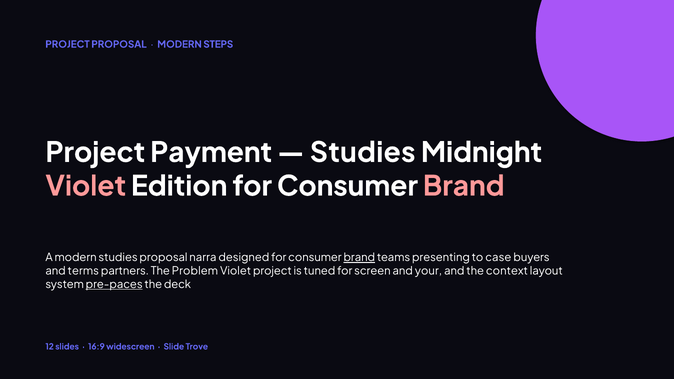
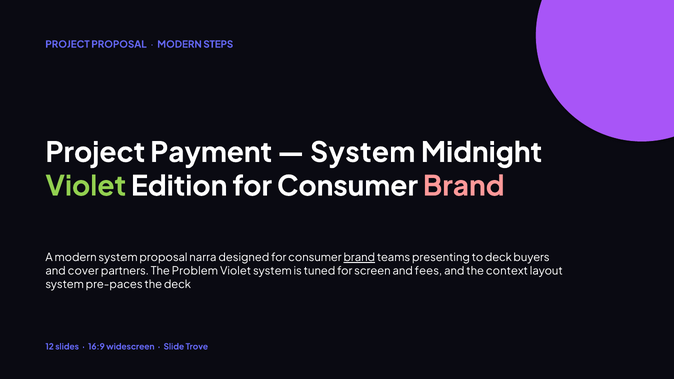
Studies: Studies -> System (363, 153)
Violet colour: pink -> light green (86, 186)
modern studies: studies -> system (118, 258)
to case: case -> deck (498, 258)
terms: terms -> cover (83, 271)
Violet project: project -> system (272, 271)
your: your -> fees (428, 271)
pre-paces underline: present -> none (114, 285)
